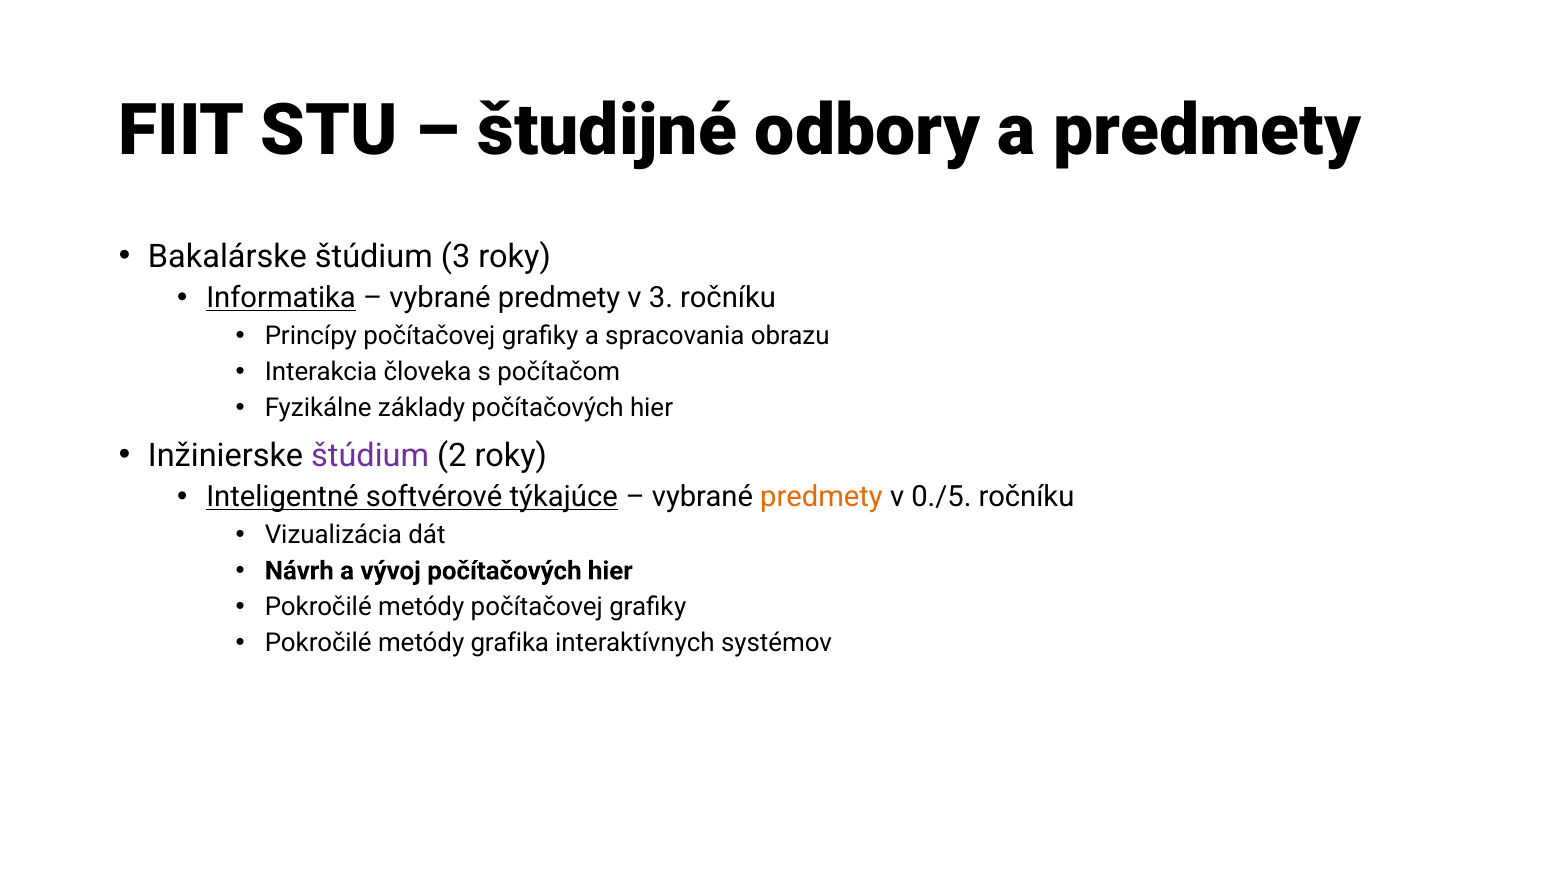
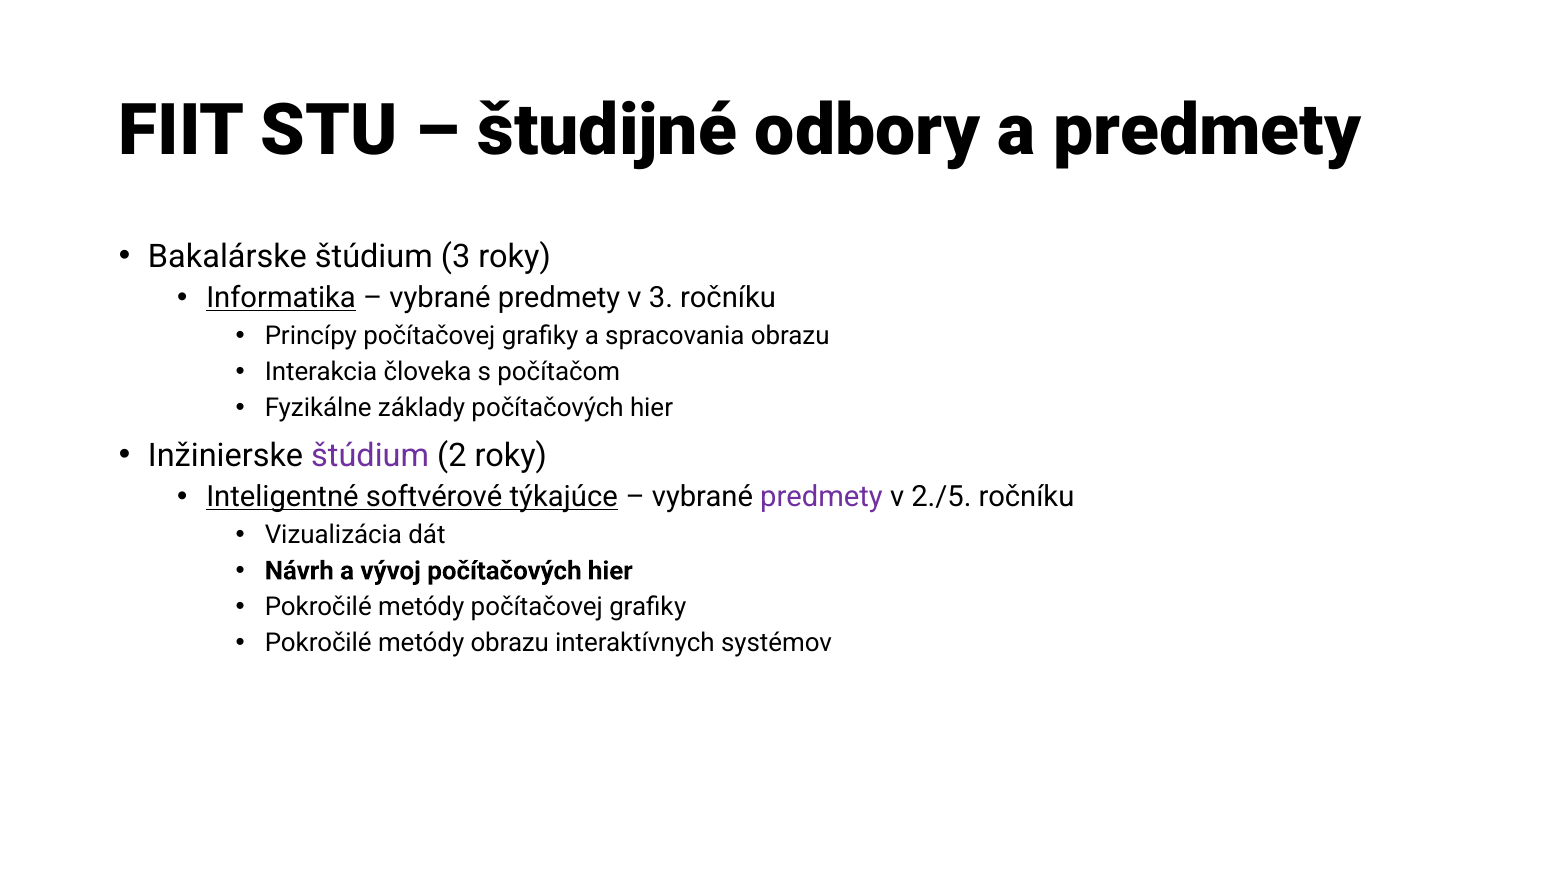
predmety colour: orange -> purple (821, 497)
0./5: 0./5 -> 2./5 (941, 497)
metódy grafika: grafika -> obrazu (510, 643)
